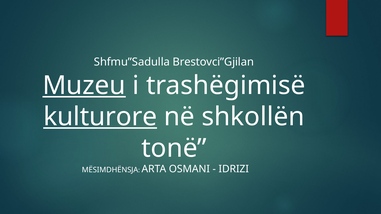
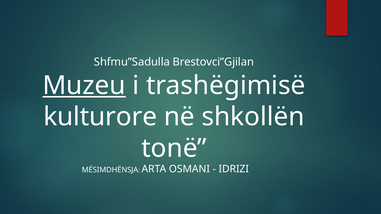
kulturore underline: present -> none (100, 117)
